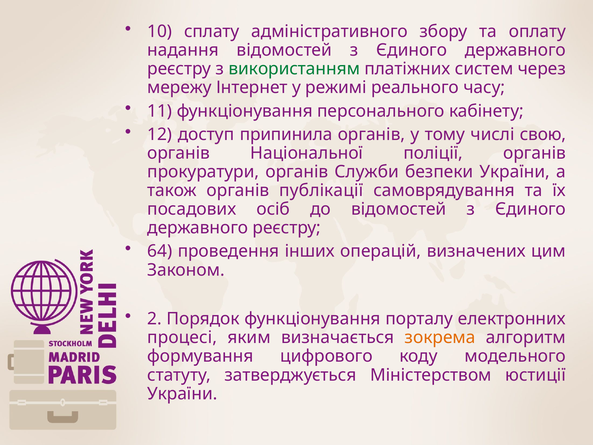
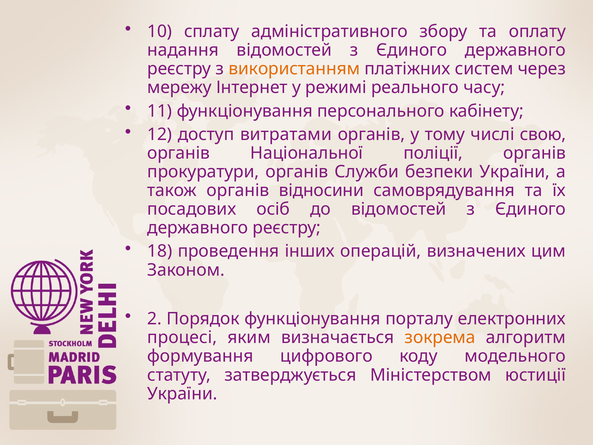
використанням colour: green -> orange (294, 69)
припинила: припинила -> витратами (286, 134)
публікації: публікації -> відносини (321, 190)
64: 64 -> 18 (160, 251)
